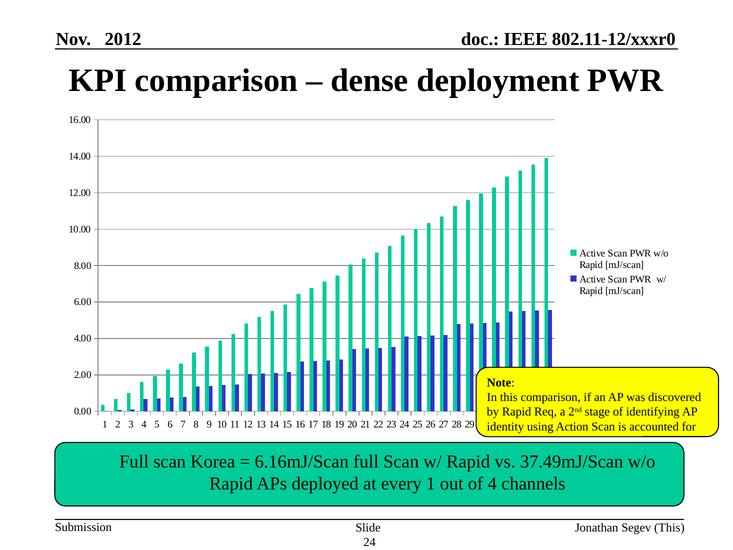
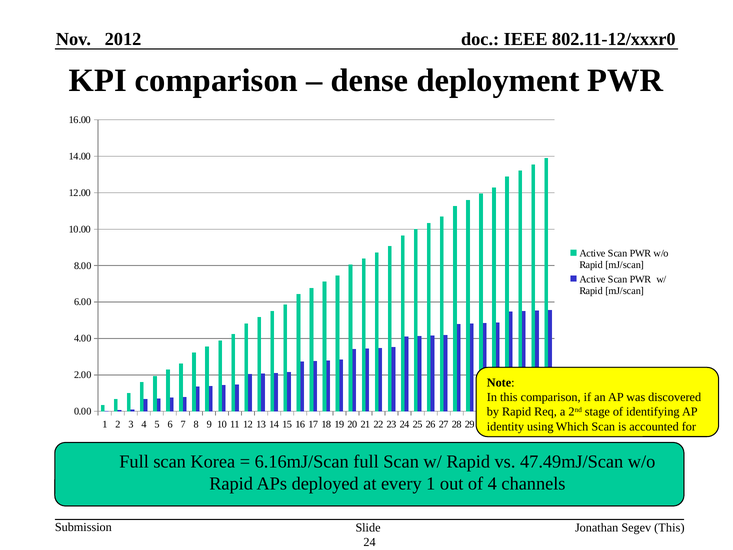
Action: Action -> Which (572, 426)
37.49mJ/Scan: 37.49mJ/Scan -> 47.49mJ/Scan (572, 461)
